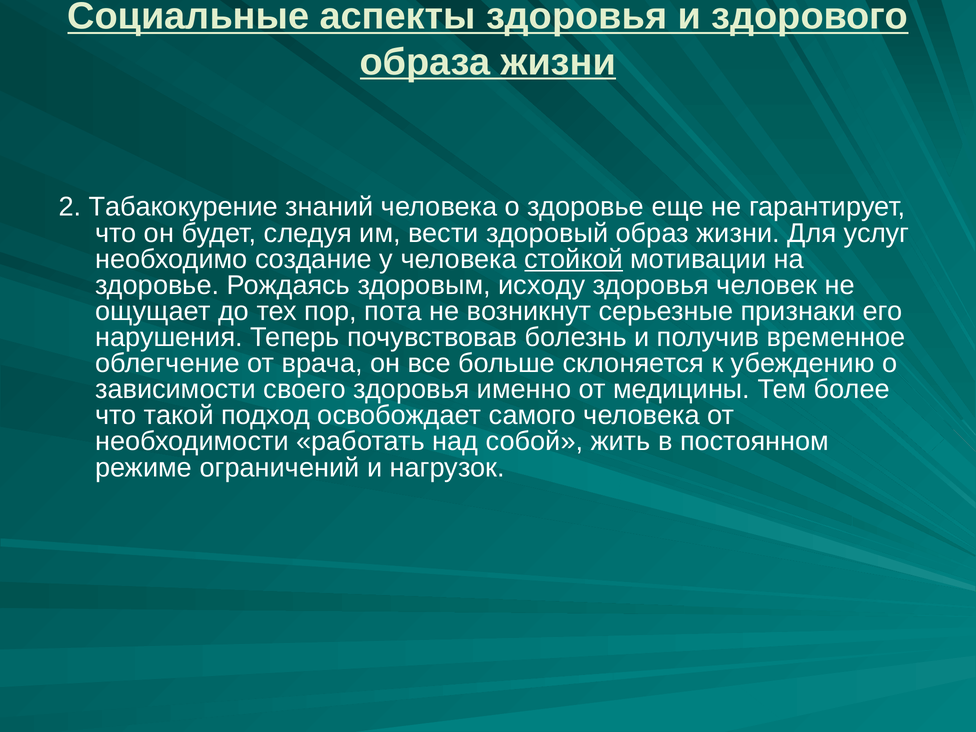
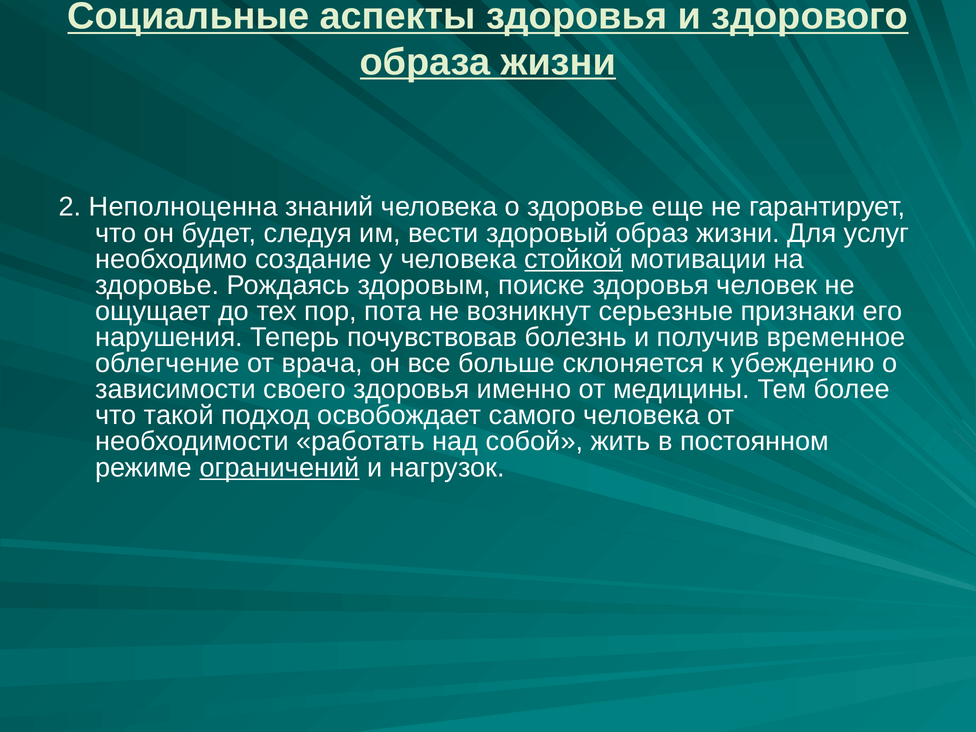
Табакокурение: Табакокурение -> Неполноценна (183, 207)
исходу: исходу -> поиске (542, 285)
ограничений underline: none -> present (280, 468)
